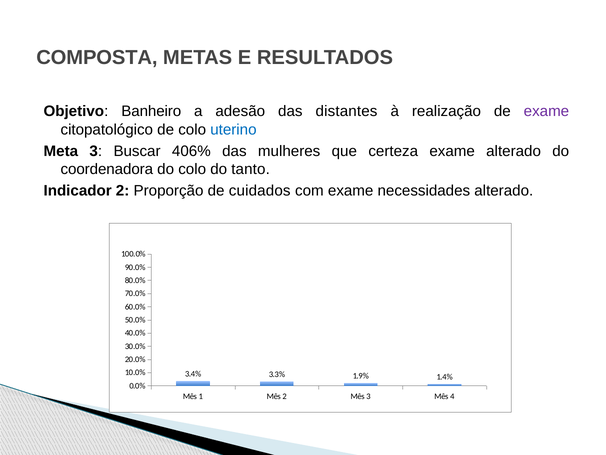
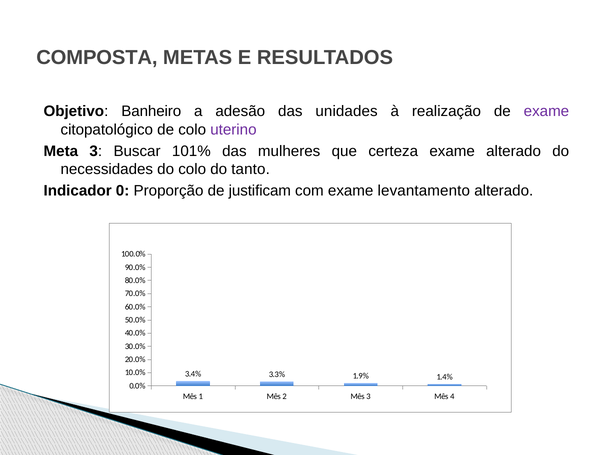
distantes: distantes -> unidades (347, 111)
uterino colour: blue -> purple (233, 130)
406%: 406% -> 101% (191, 151)
coordenadora: coordenadora -> necessidades (107, 169)
Indicador 2: 2 -> 0 (123, 191)
cuidados: cuidados -> justificam (260, 191)
necessidades: necessidades -> levantamento (424, 191)
